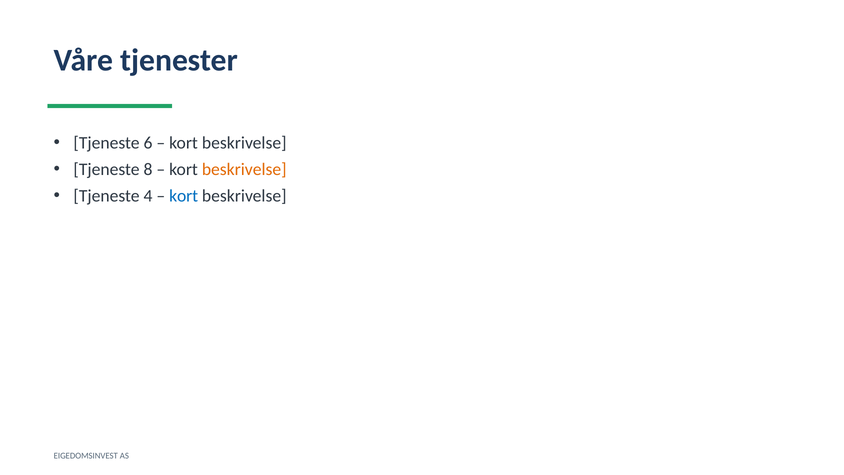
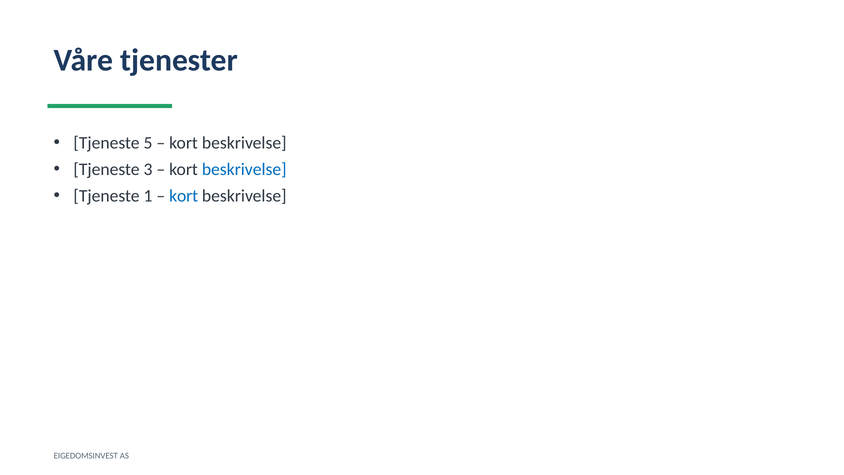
6: 6 -> 5 (148, 143)
8: 8 -> 3 (148, 169)
beskrivelse colour: orange -> blue (244, 169)
4: 4 -> 1 (148, 196)
